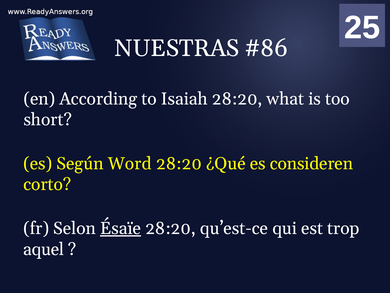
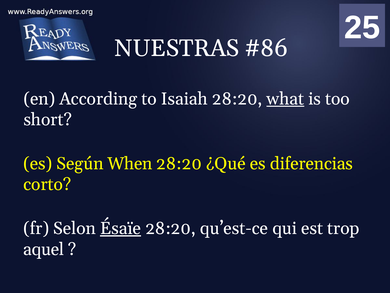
what underline: none -> present (285, 99)
Word: Word -> When (130, 163)
consideren: consideren -> diferencias (311, 163)
